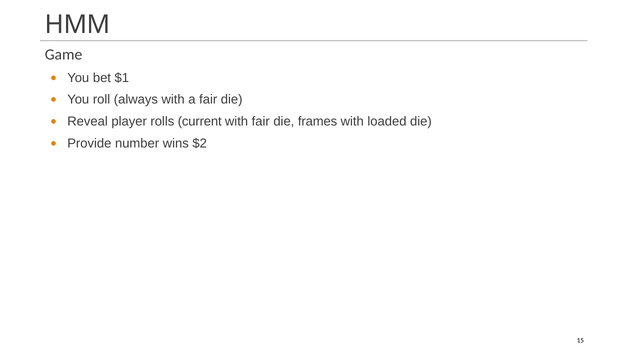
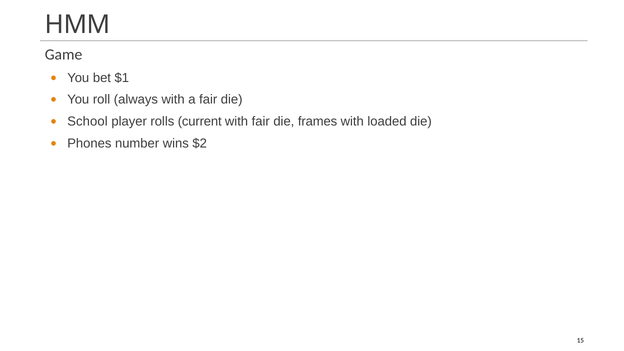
Reveal: Reveal -> School (87, 122)
Provide: Provide -> Phones (89, 143)
